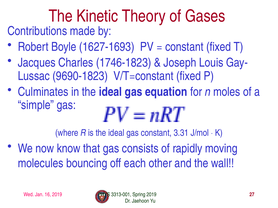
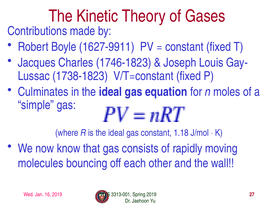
1627-1693: 1627-1693 -> 1627-9911 (107, 47)
9690-1823: 9690-1823 -> 1738-1823 (80, 76)
3.31: 3.31 -> 1.18 (181, 133)
